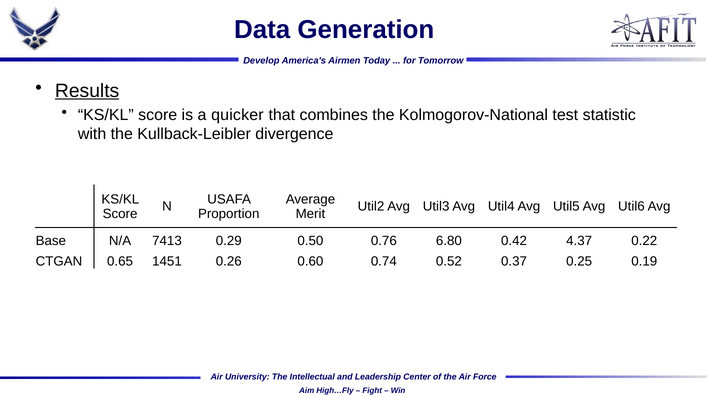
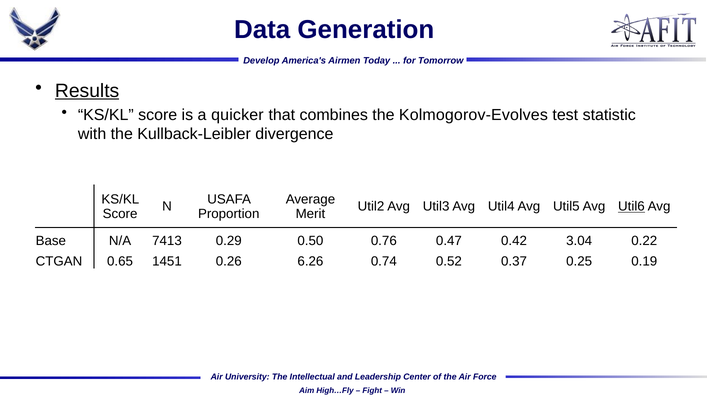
Kolmogorov-National: Kolmogorov-National -> Kolmogorov-Evolves (473, 115)
Util6 underline: none -> present (631, 207)
6.80: 6.80 -> 0.47 (449, 241)
4.37: 4.37 -> 3.04 (579, 241)
0.60: 0.60 -> 6.26 (310, 262)
